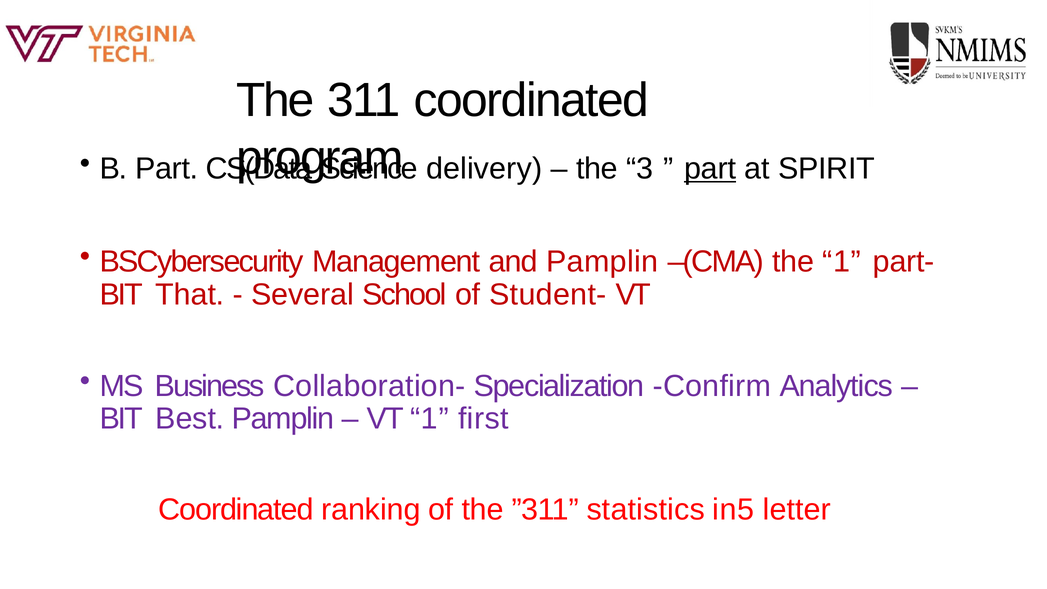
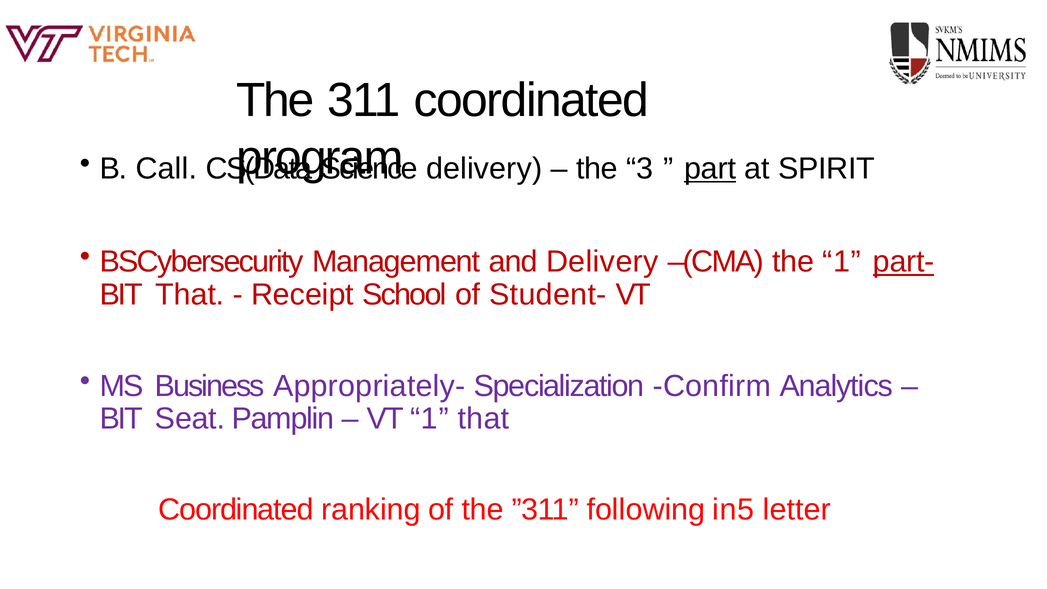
B Part: Part -> Call (166, 169)
and Pamplin: Pamplin -> Delivery (602, 262)
part- underline: none -> present (904, 262)
Several: Several -> Receipt (302, 295)
Collaboration-: Collaboration- -> Appropriately- (369, 386)
Best: Best -> Seat (190, 419)
1 first: first -> that (483, 419)
statistics: statistics -> following (646, 509)
